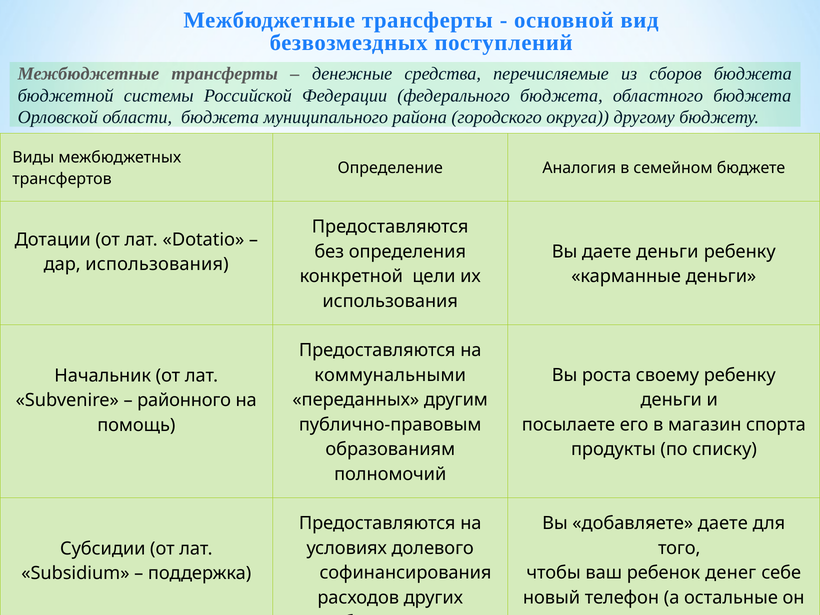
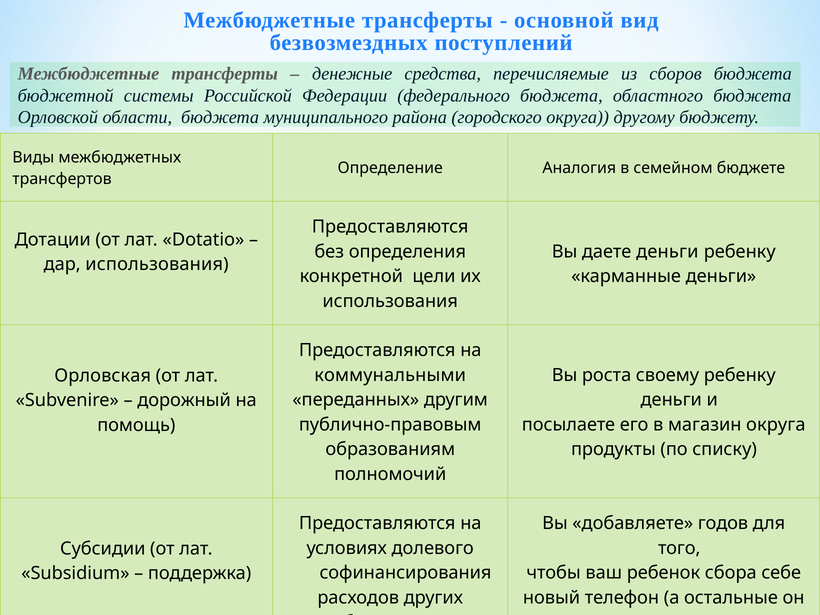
Начальник: Начальник -> Орловская (103, 376)
районного: районного -> дорожный (184, 400)
магазин спорта: спорта -> округа (776, 425)
добавляете даете: даете -> годов (723, 523)
денег: денег -> сбора (731, 573)
